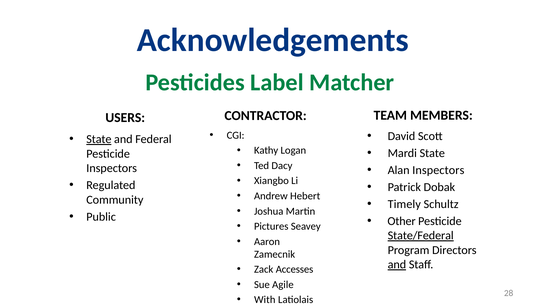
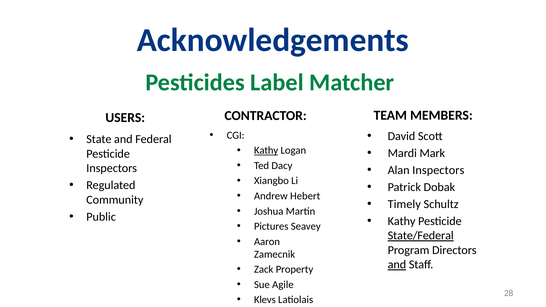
State underline: present -> none (99, 139)
Kathy underline: none -> present (266, 151)
Mardi State: State -> Mark (432, 153)
Other: Other -> Kathy (402, 221)
Accesses: Accesses -> Property (294, 270)
With: With -> Klevs (265, 300)
